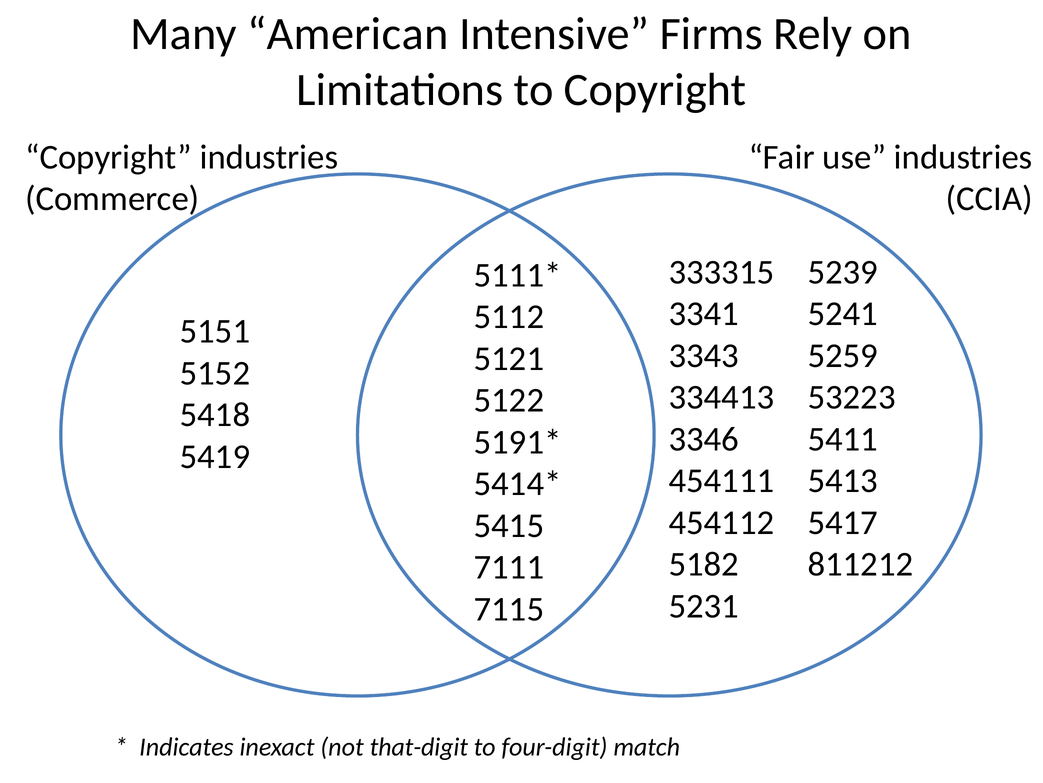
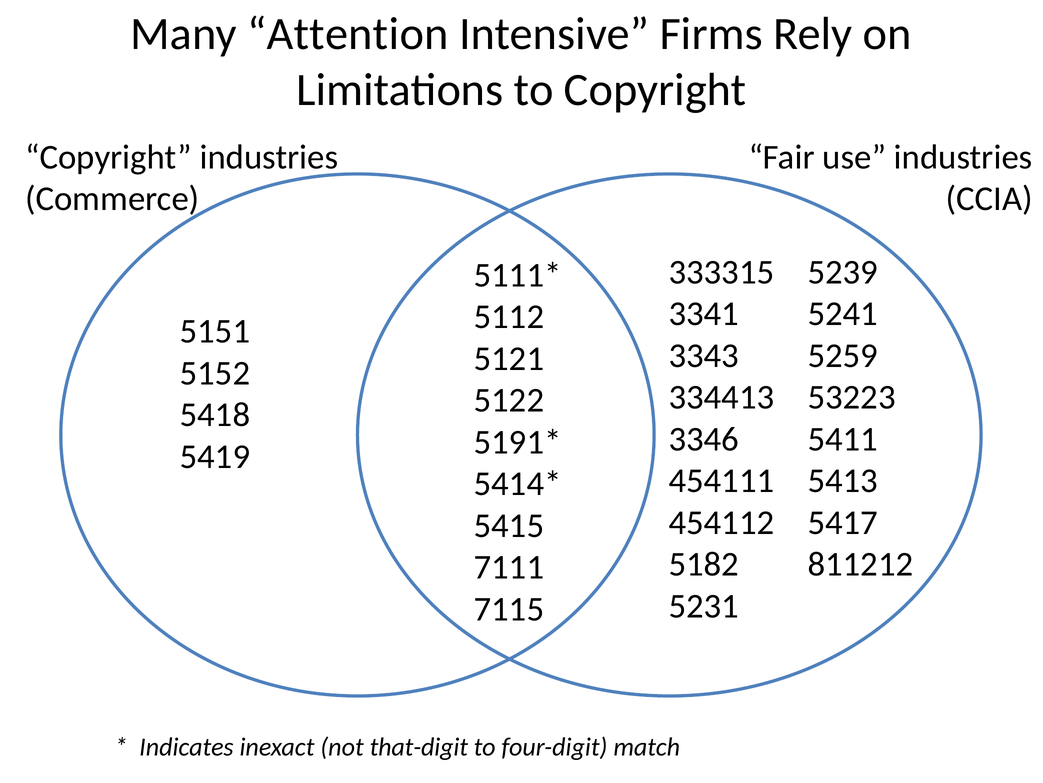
American: American -> Attention (348, 34)
